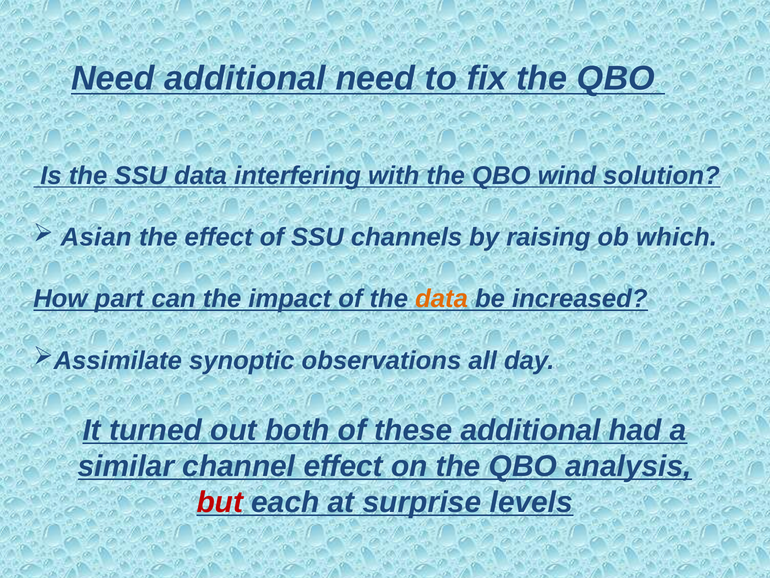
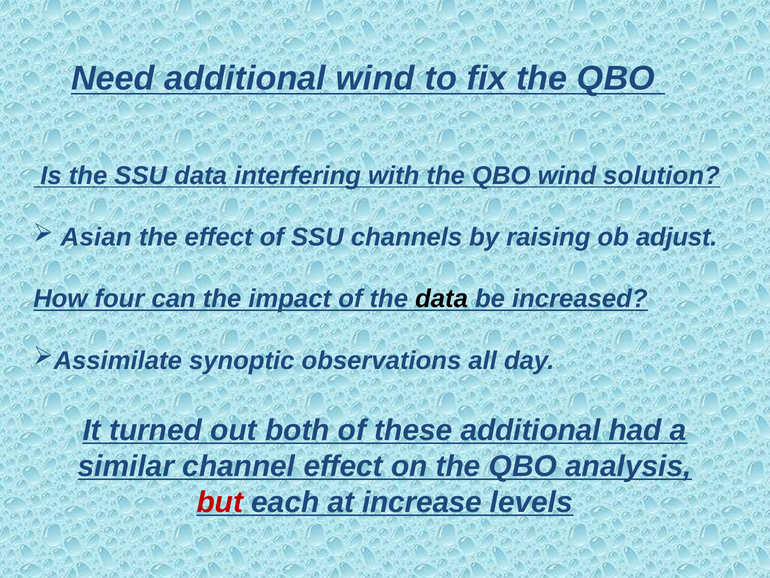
additional need: need -> wind (375, 79)
which: which -> adjust (677, 237)
part: part -> four (119, 299)
data colour: orange -> black (442, 299)
surprise: surprise -> increase (422, 502)
